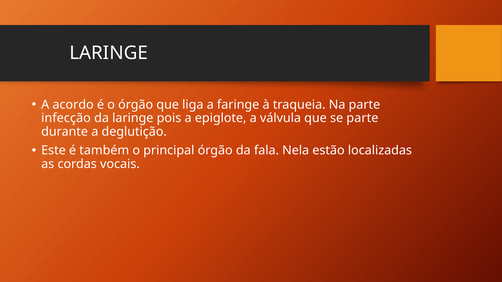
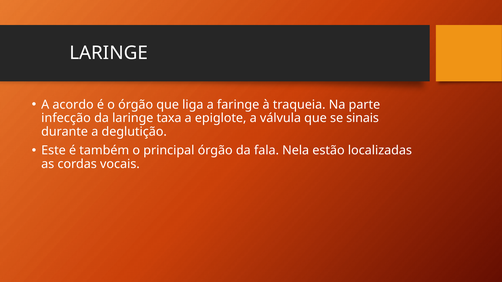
pois: pois -> taxa (169, 118)
se parte: parte -> sinais (363, 118)
